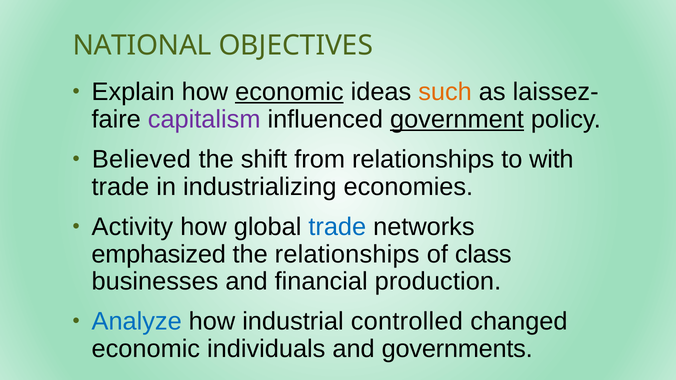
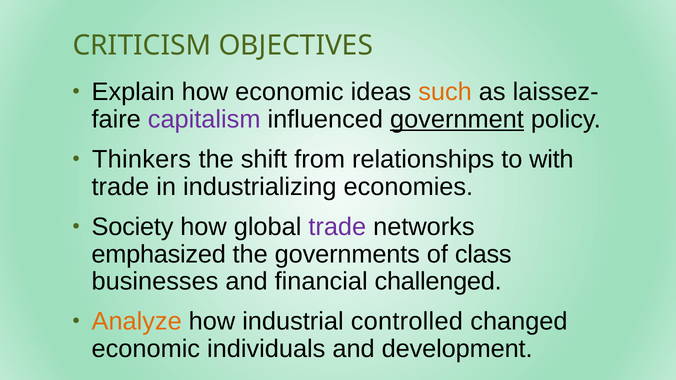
NATIONAL: NATIONAL -> CRITICISM (142, 45)
economic underline: present -> none (289, 92)
Believed: Believed -> Thinkers (141, 160)
Activity: Activity -> Society (133, 227)
trade colour: blue -> purple (337, 227)
the relationships: relationships -> governments (347, 254)
production: production -> challenged (438, 282)
Analyze colour: blue -> orange (137, 322)
governments: governments -> development (457, 349)
